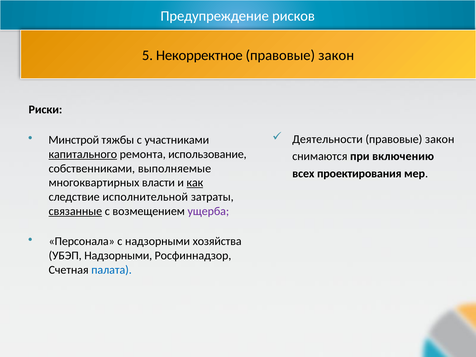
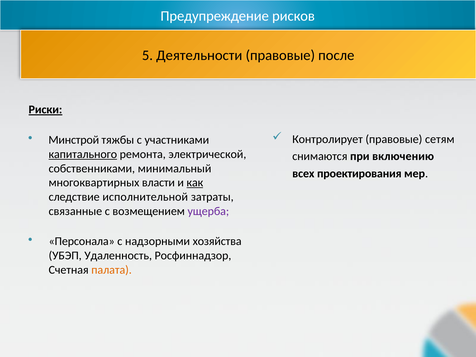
Некорректное: Некорректное -> Деятельности (199, 55)
закон: закон -> после (336, 55)
Риски underline: none -> present (45, 110)
Деятельности: Деятельности -> Контролирует (328, 139)
закон: закон -> сетям (440, 139)
использование: использование -> электрической (207, 154)
выполняемые: выполняемые -> минимальный (175, 168)
связанные underline: present -> none (75, 211)
УБЭП Надзорными: Надзорными -> Удаленность (118, 256)
палата colour: blue -> orange (112, 270)
